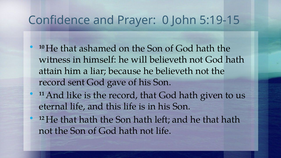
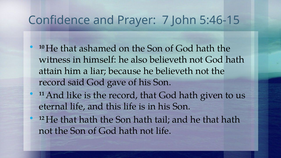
0: 0 -> 7 (165, 20)
5:19-15: 5:19-15 -> 5:46-15 (220, 20)
will: will -> also (139, 60)
sent: sent -> said (76, 82)
left: left -> tail (162, 120)
